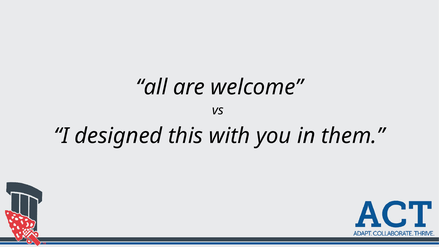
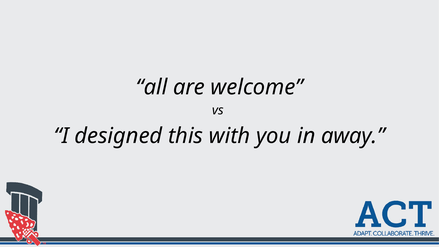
them: them -> away (353, 136)
